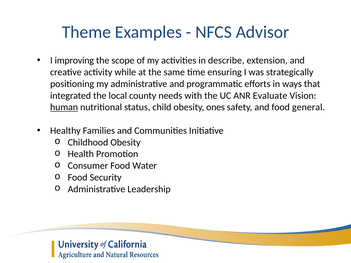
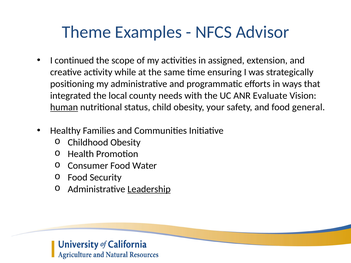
improving: improving -> continued (74, 61)
describe: describe -> assigned (226, 61)
ones: ones -> your (215, 107)
Leadership underline: none -> present (149, 189)
